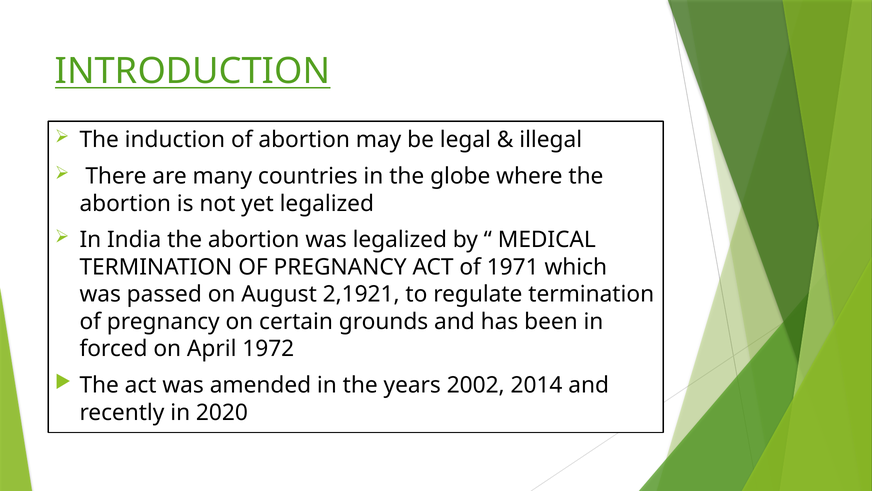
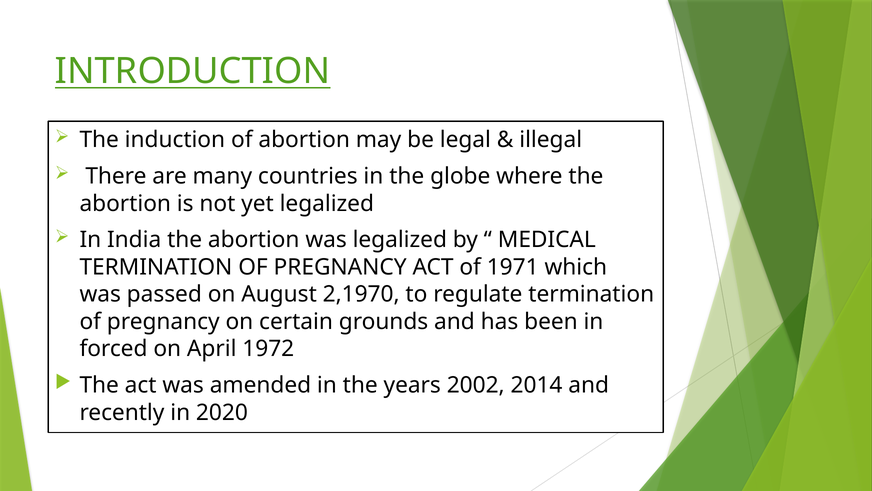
2,1921: 2,1921 -> 2,1970 (361, 294)
